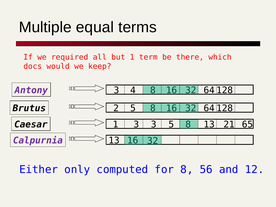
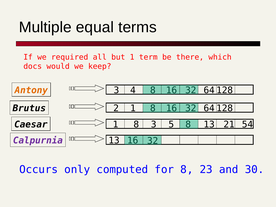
Antony colour: purple -> orange (31, 90)
2 5: 5 -> 1 (133, 108)
3: 3 -> 8 (136, 124)
65: 65 -> 54 (247, 124)
Either: Either -> Occurs (39, 170)
56: 56 -> 23 (206, 170)
12: 12 -> 30 (255, 170)
